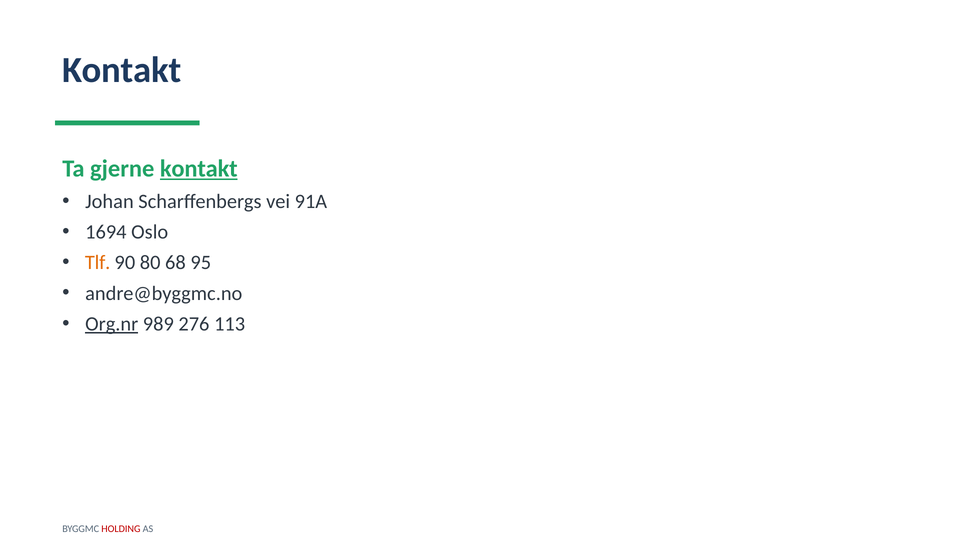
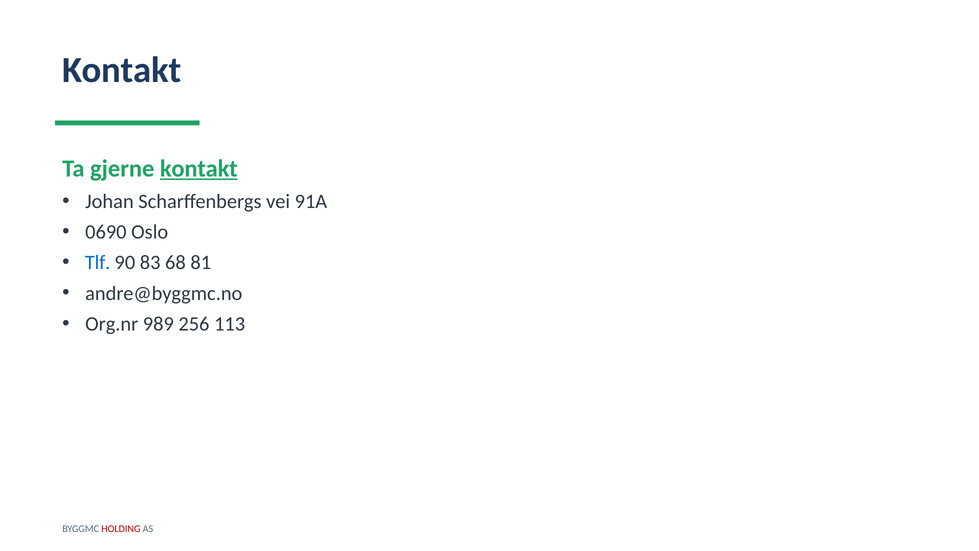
1694: 1694 -> 0690 (106, 232)
Tlf colour: orange -> blue (98, 263)
80: 80 -> 83 (150, 263)
95: 95 -> 81 (201, 263)
Org.nr underline: present -> none (112, 324)
276: 276 -> 256 (194, 324)
